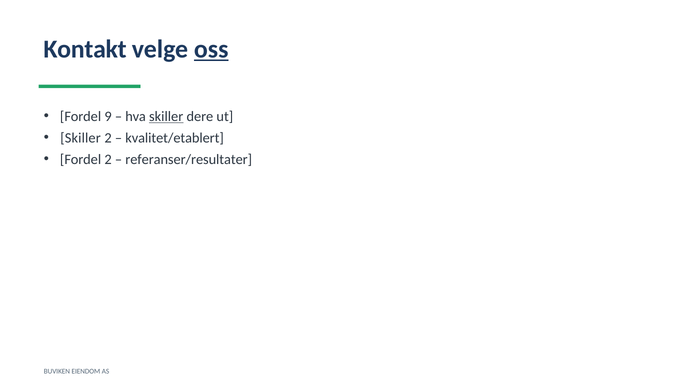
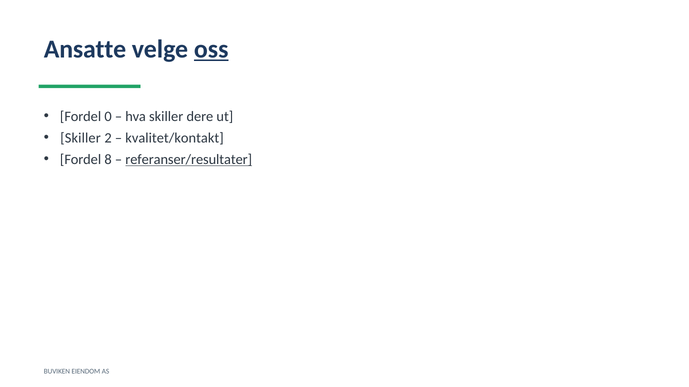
Kontakt: Kontakt -> Ansatte (85, 49)
9: 9 -> 0 (108, 117)
skiller underline: present -> none (166, 117)
kvalitet/etablert: kvalitet/etablert -> kvalitet/kontakt (175, 138)
Fordel 2: 2 -> 8 (108, 160)
referanser/resultater underline: none -> present (189, 160)
